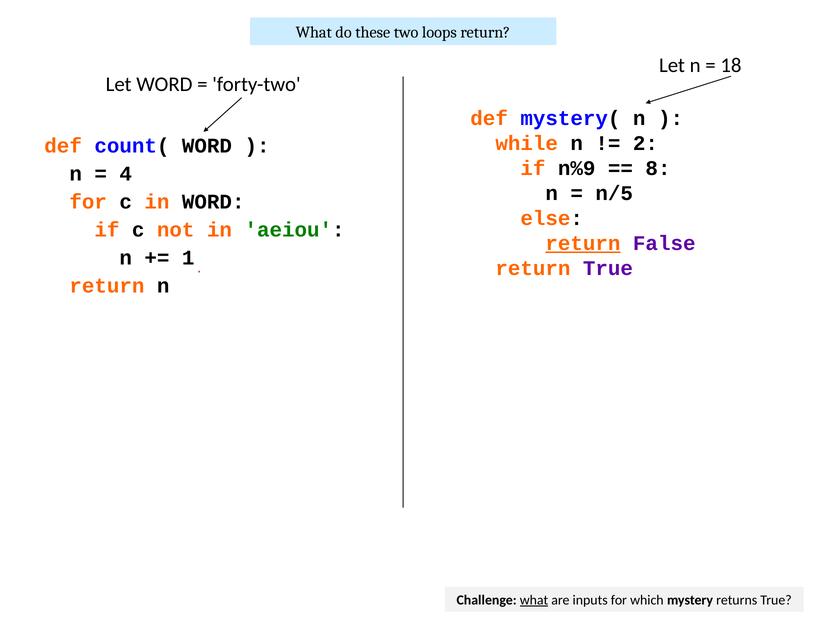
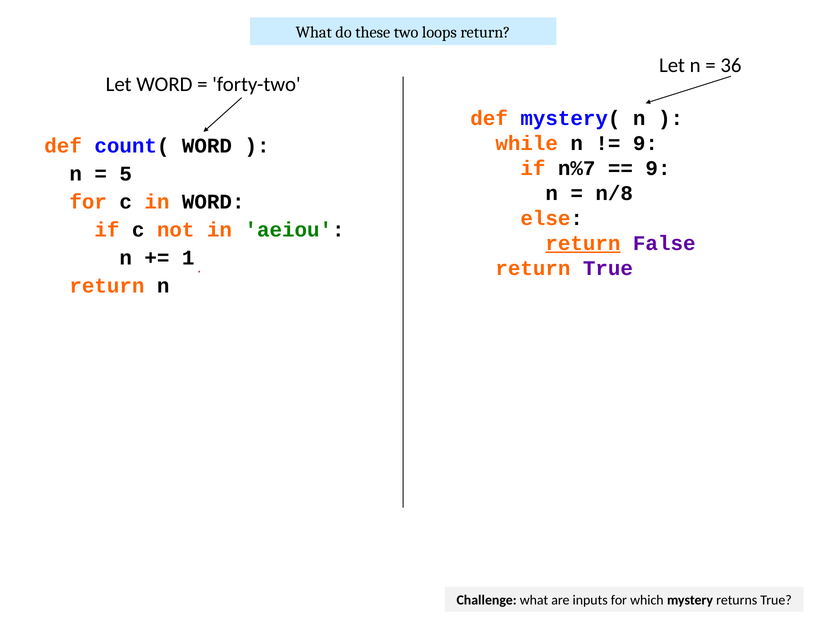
18: 18 -> 36 (731, 65)
2: 2 -> 9 (645, 143)
n%9: n%9 -> n%7 (577, 168)
8: 8 -> 9 (658, 168)
4: 4 -> 5 (126, 174)
n/5: n/5 -> n/8 (614, 193)
what underline: present -> none (534, 600)
